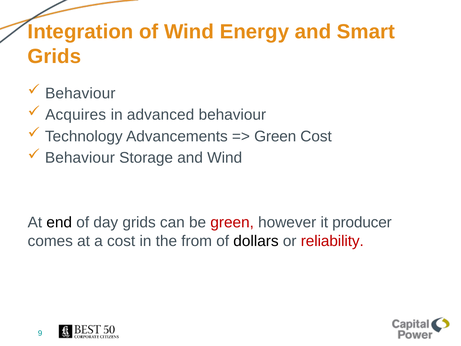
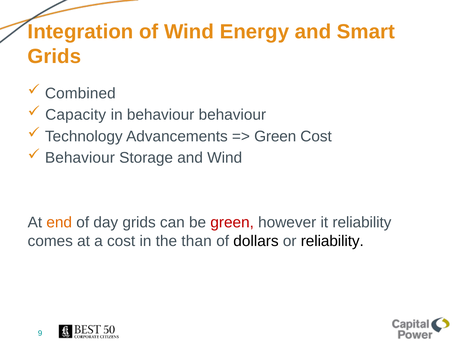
Behaviour: Behaviour -> Combined (80, 93)
Acquires: Acquires -> Capacity (76, 115)
in advanced: advanced -> behaviour (161, 115)
end colour: black -> orange (59, 222)
it producer: producer -> reliability (362, 222)
from: from -> than (197, 241)
reliability colour: red -> black (332, 241)
